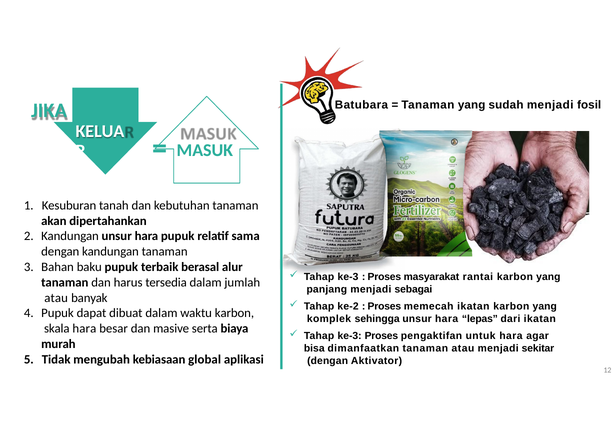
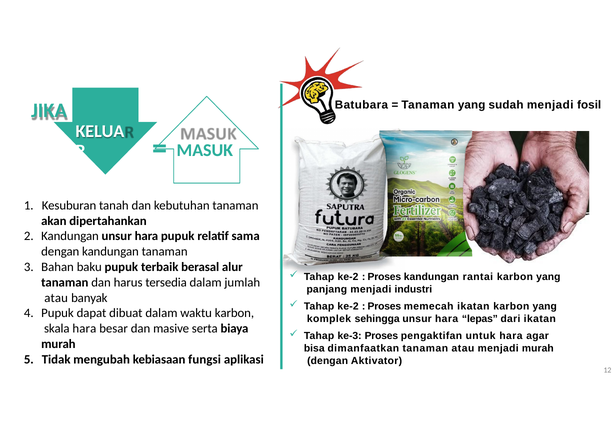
ke-3: ke-3 -> ke-2 (348, 277)
Proses masyarakat: masyarakat -> kandungan (431, 277)
sebagai: sebagai -> industri (413, 290)
menjadi sekitar: sekitar -> murah (538, 349)
global: global -> fungsi (205, 360)
